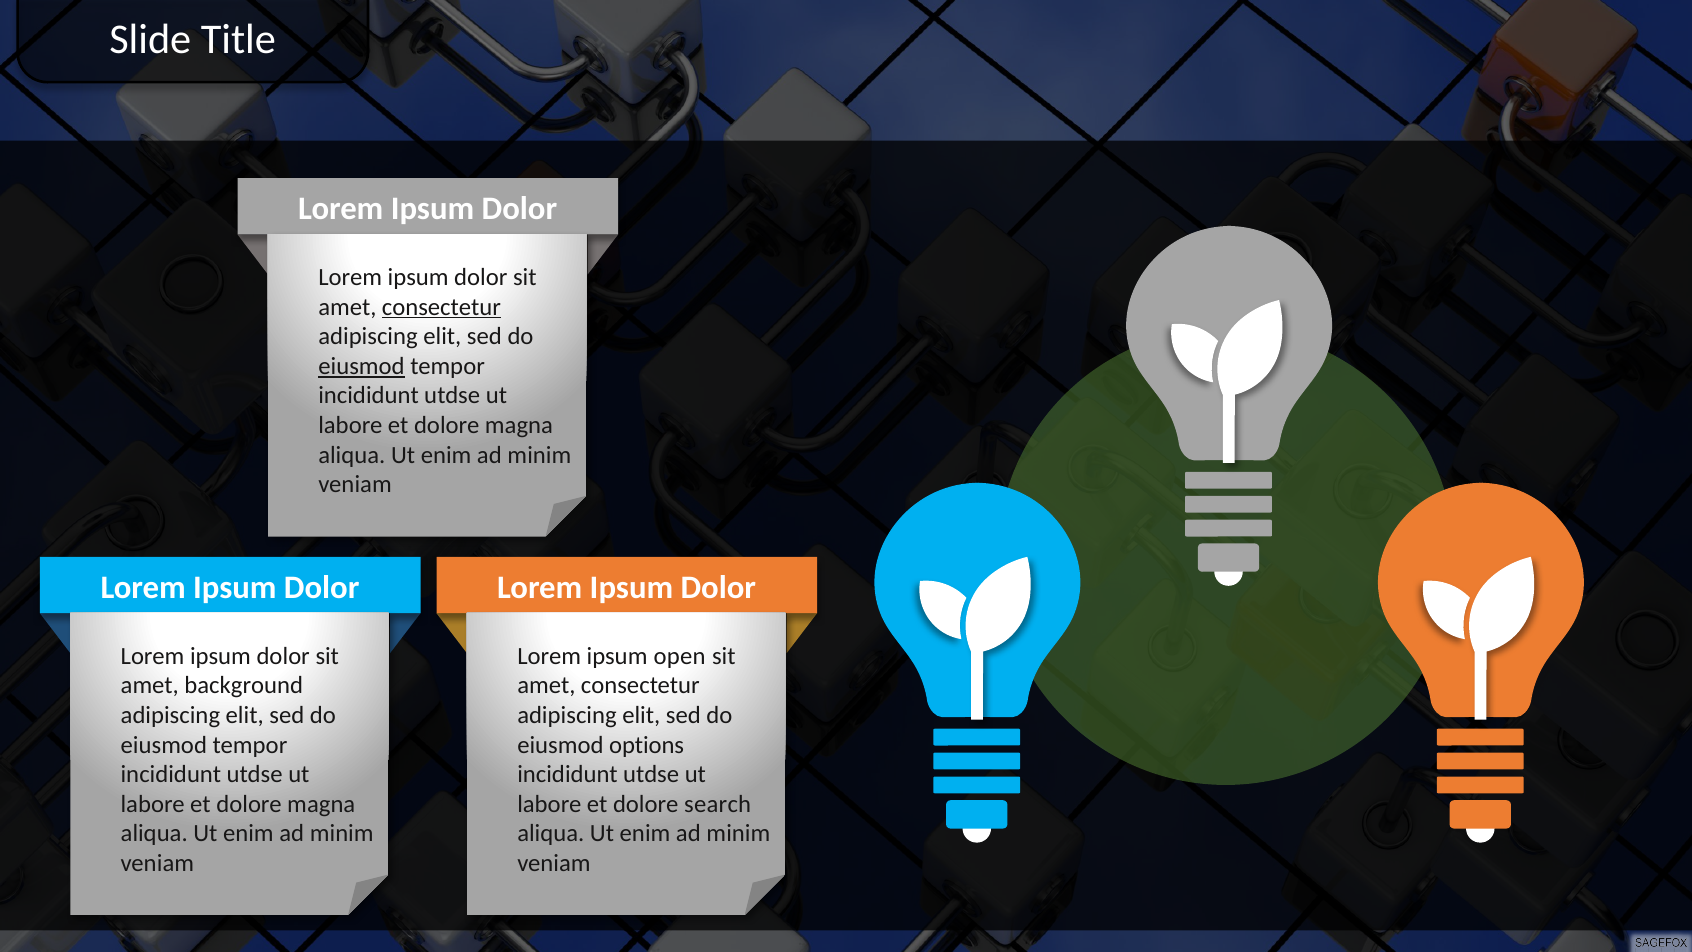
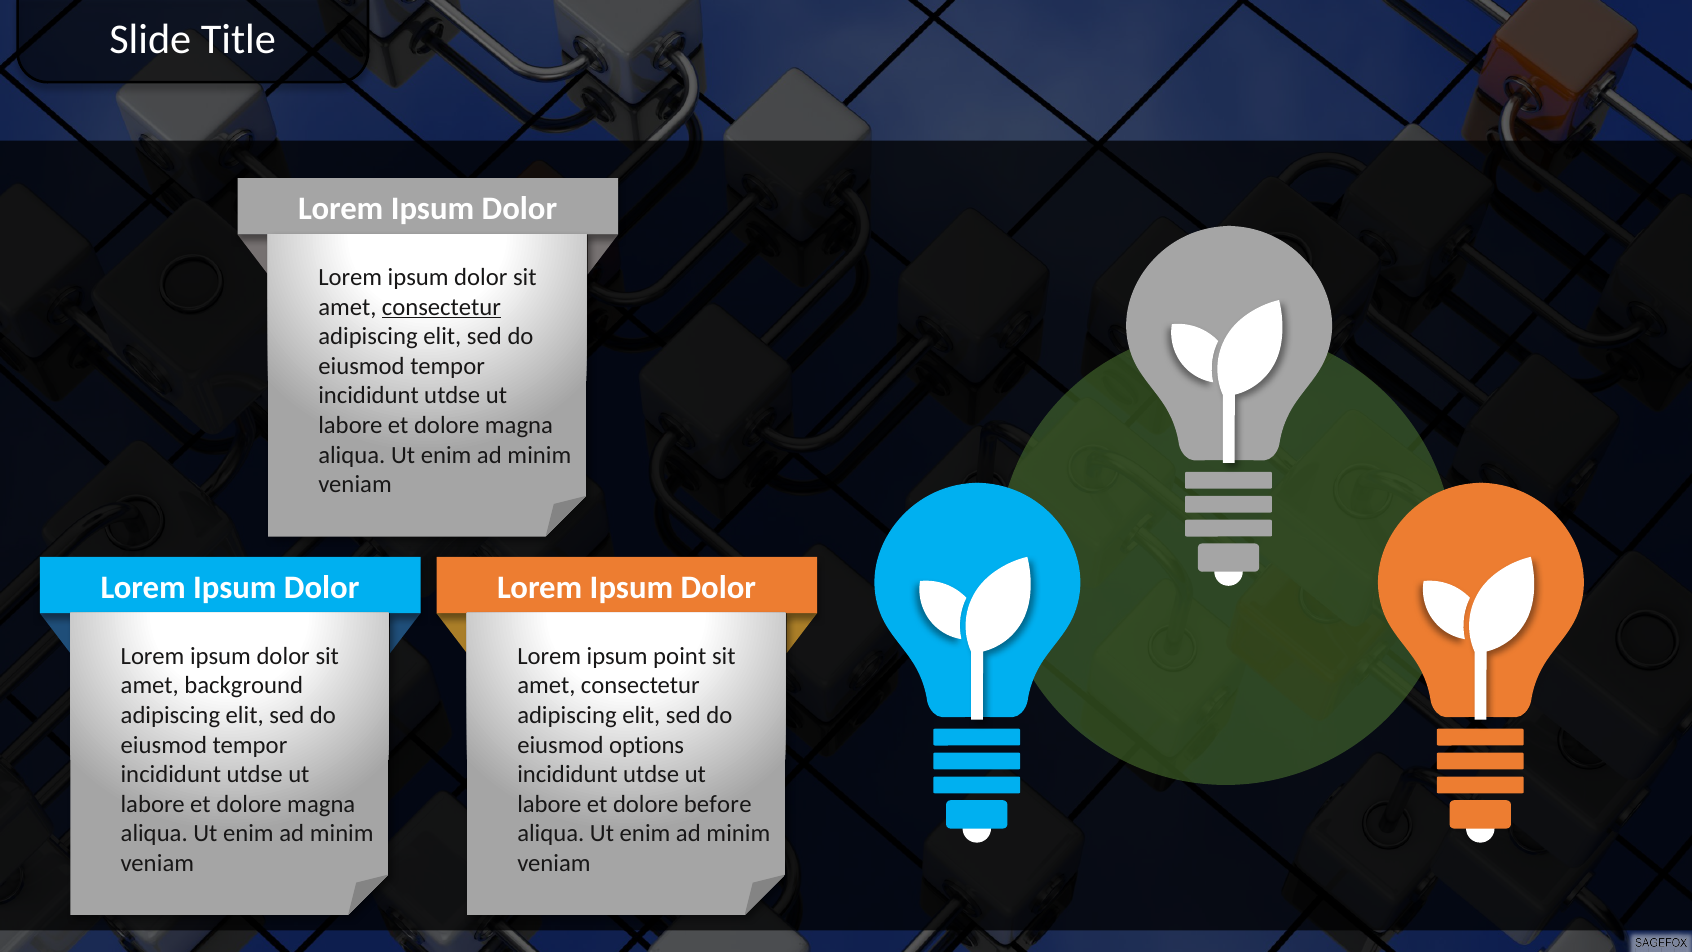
eiusmod underline: present -> none (361, 366)
open: open -> point (680, 656)
search: search -> before (718, 804)
